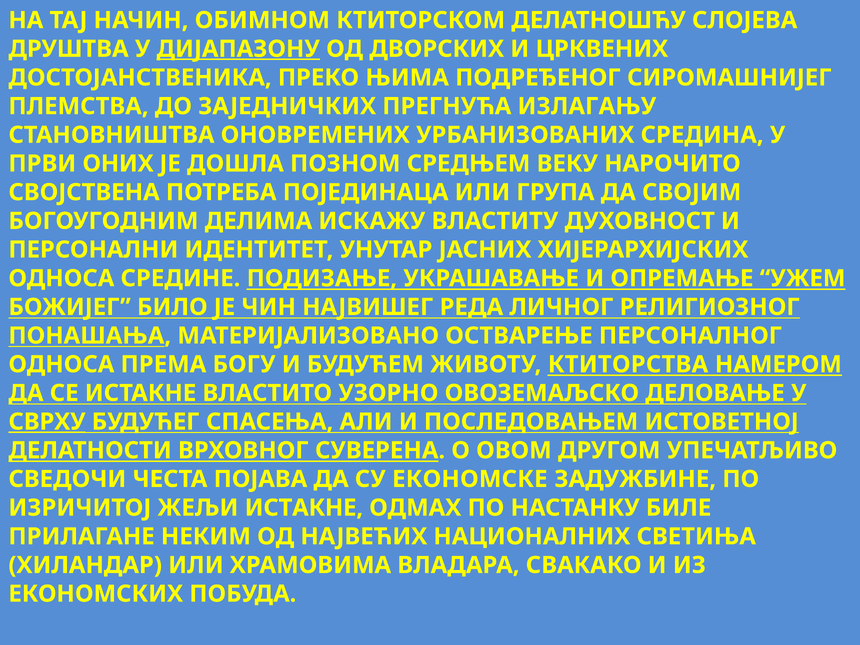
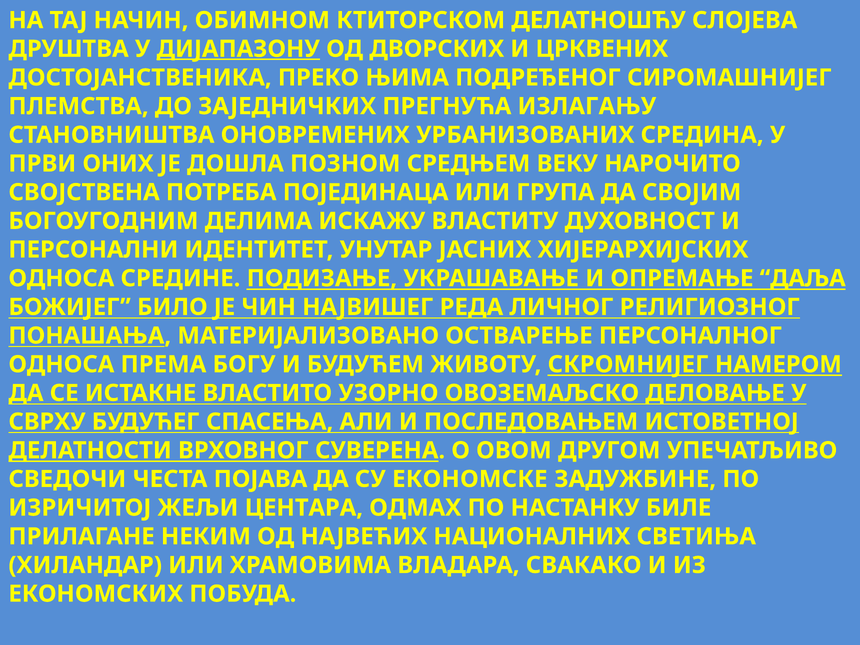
УЖЕМ: УЖЕМ -> ДАЉА (803, 278)
КТИТОРСТВА: КТИТОРСТВА -> СКРОМНИЈЕГ (628, 364)
СВРХУ underline: present -> none (47, 422)
ЖЕЉИ ИСТАКНЕ: ИСТАКНЕ -> ЦЕНТАРА (304, 508)
